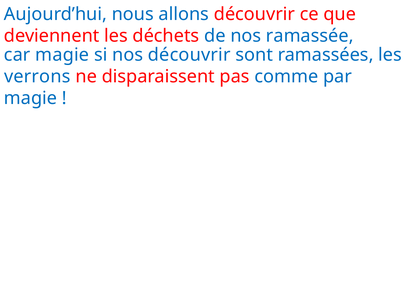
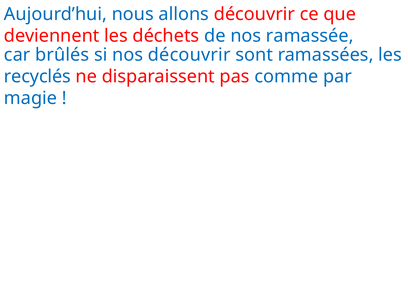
car magie: magie -> brûlés (62, 55)
verrons: verrons -> recyclés (37, 76)
